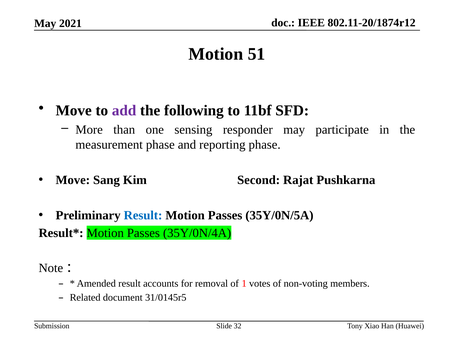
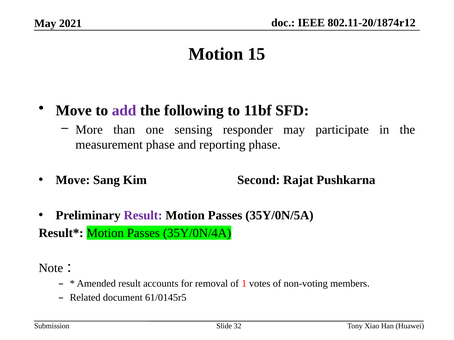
51: 51 -> 15 (257, 54)
Result colour: blue -> purple (143, 216)
31/0145r5: 31/0145r5 -> 61/0145r5 (166, 298)
